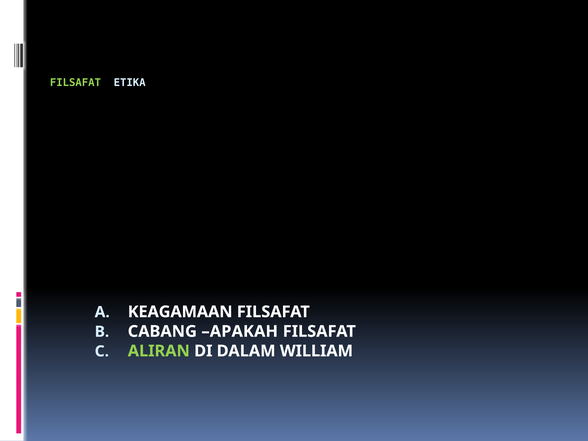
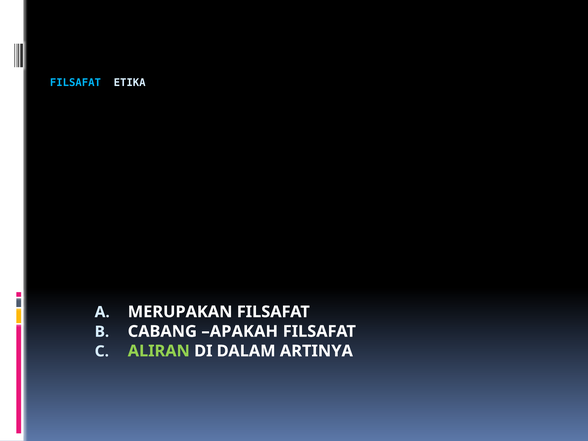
FILSAFAT colour: light green -> light blue (75, 83)
KEAGAMAAN: KEAGAMAAN -> MERUPAKAN (180, 312)
WILLIAM: WILLIAM -> ARTINYA (316, 351)
